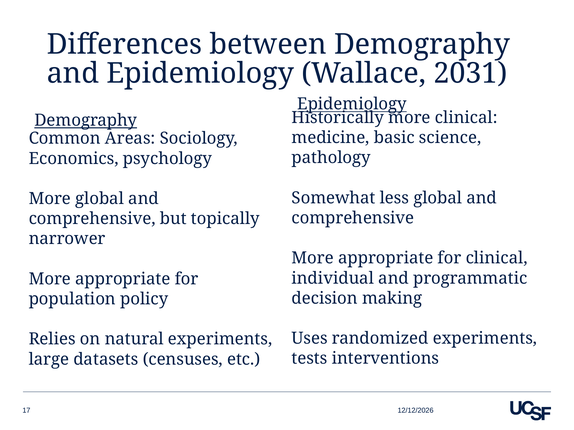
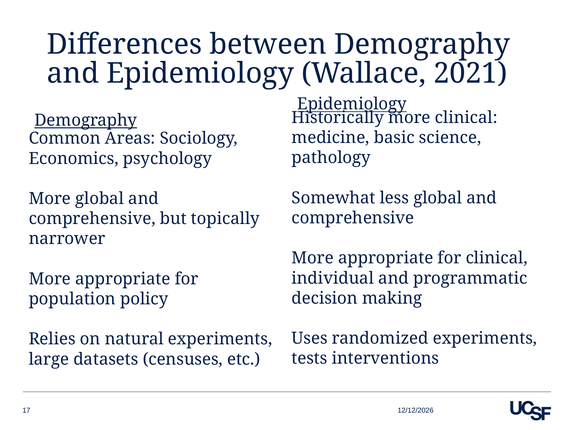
2031: 2031 -> 2021 (470, 74)
